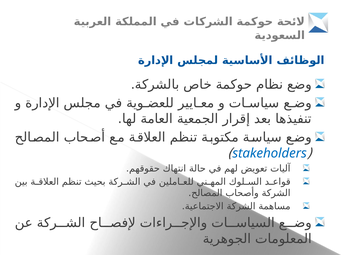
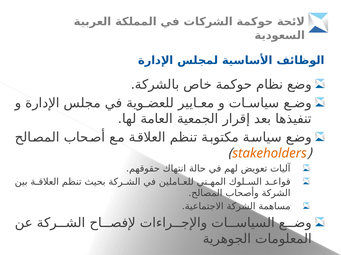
stakeholders colour: blue -> orange (270, 154)
